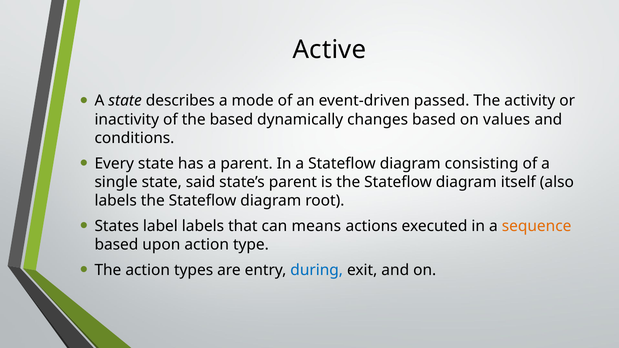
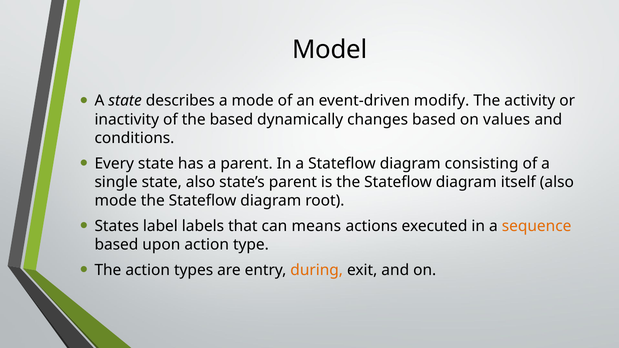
Active: Active -> Model (330, 50)
passed: passed -> modify (442, 101)
state said: said -> also (201, 182)
labels: labels -> mode (116, 201)
during colour: blue -> orange (317, 270)
